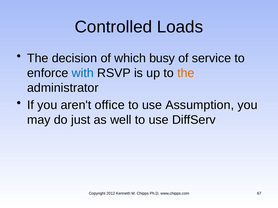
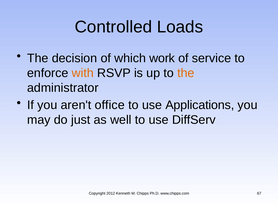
busy: busy -> work (162, 58)
with colour: blue -> orange (83, 73)
Assumption: Assumption -> Applications (200, 105)
